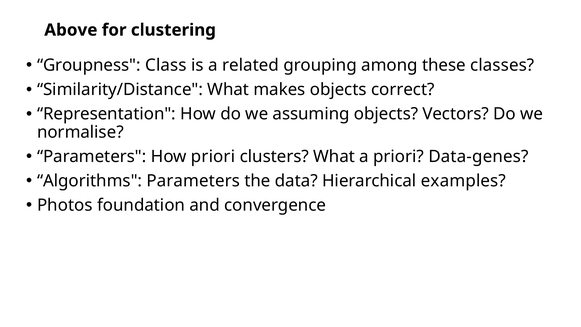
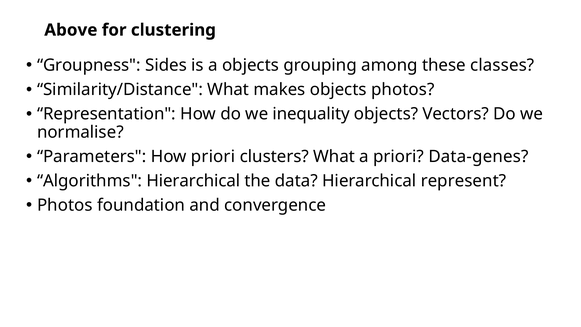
Class: Class -> Sides (166, 65)
a related: related -> objects (251, 65)
objects correct: correct -> photos (403, 90)
assuming: assuming -> inequality (311, 114)
Algorithms Parameters: Parameters -> Hierarchical (193, 181)
examples: examples -> represent (463, 181)
